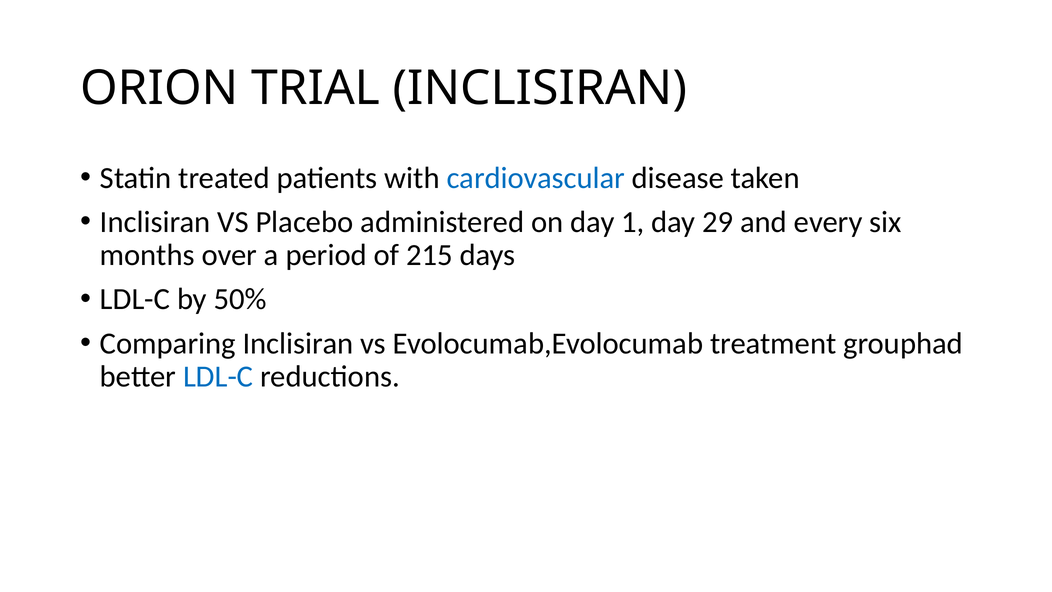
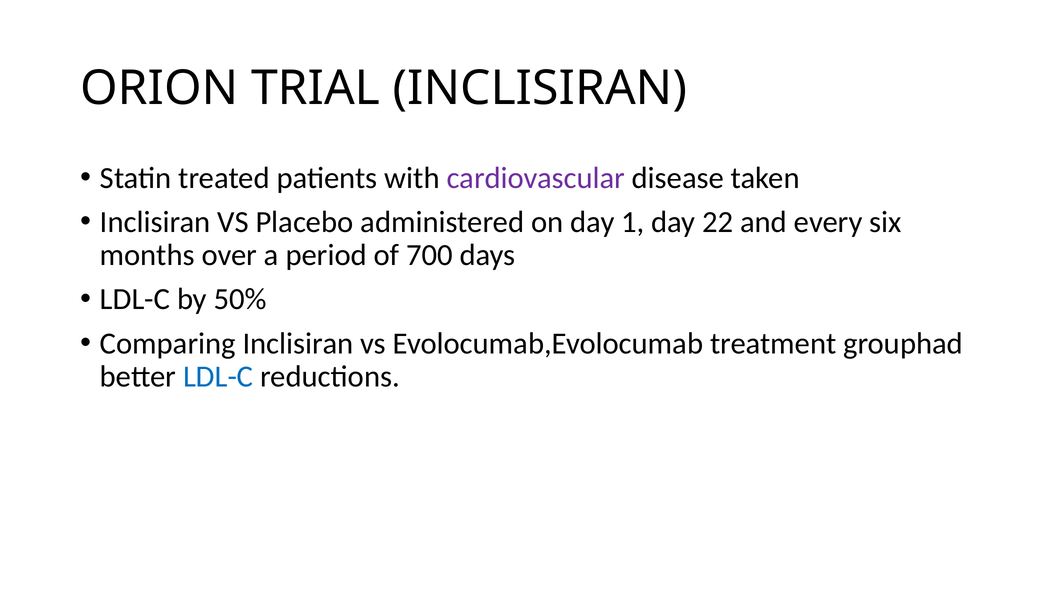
cardiovascular colour: blue -> purple (536, 178)
29: 29 -> 22 (718, 222)
215: 215 -> 700 (429, 255)
